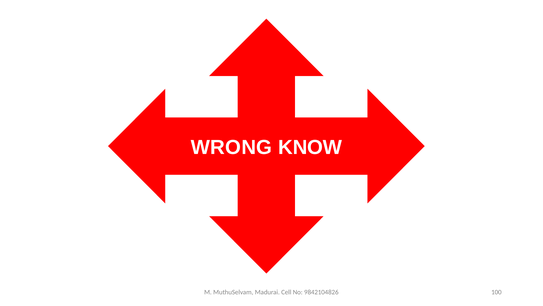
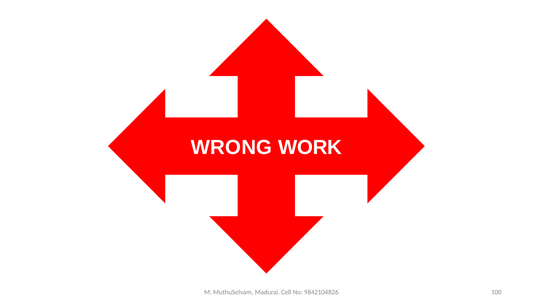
KNOW: KNOW -> WORK (310, 147)
